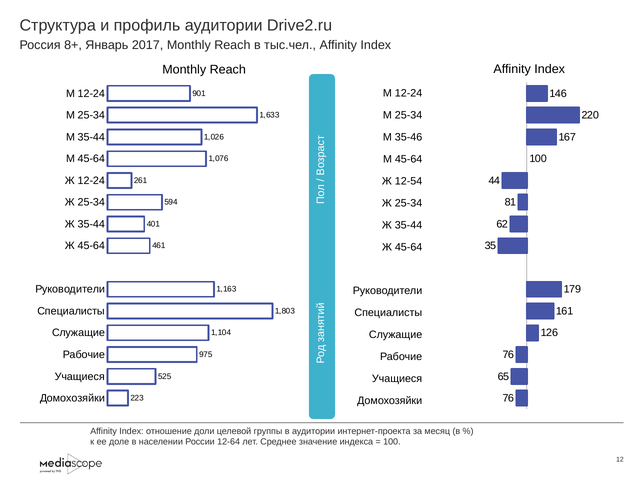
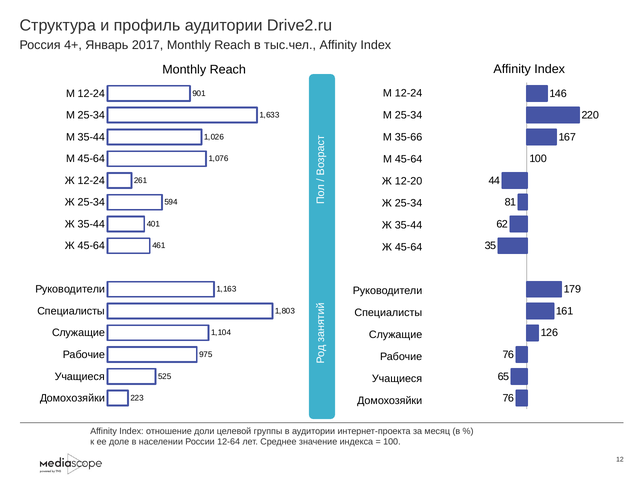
8+: 8+ -> 4+ (73, 45)
35-46: 35-46 -> 35-66 (409, 137)
12-54: 12-54 -> 12-20 (409, 181)
